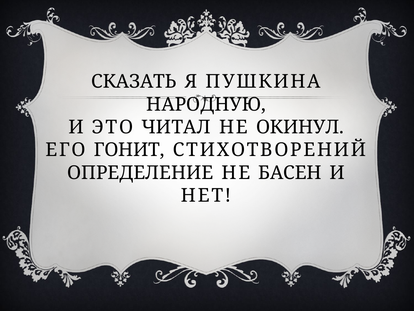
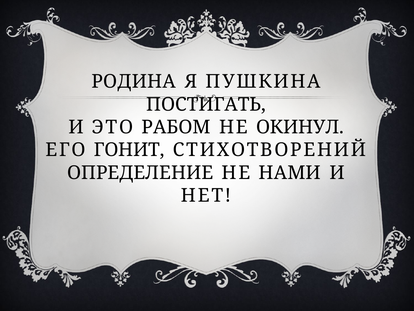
СКАЗАТЬ: СКАЗАТЬ -> РОДИНА (134, 81)
НАРОДНУЮ: НАРОДНУЮ -> ПОСТИГАТЬ (206, 104)
ЧИТАЛ: ЧИТАЛ -> РАБОМ (176, 127)
БАСЕН: БАСЕН -> НАМИ (290, 173)
